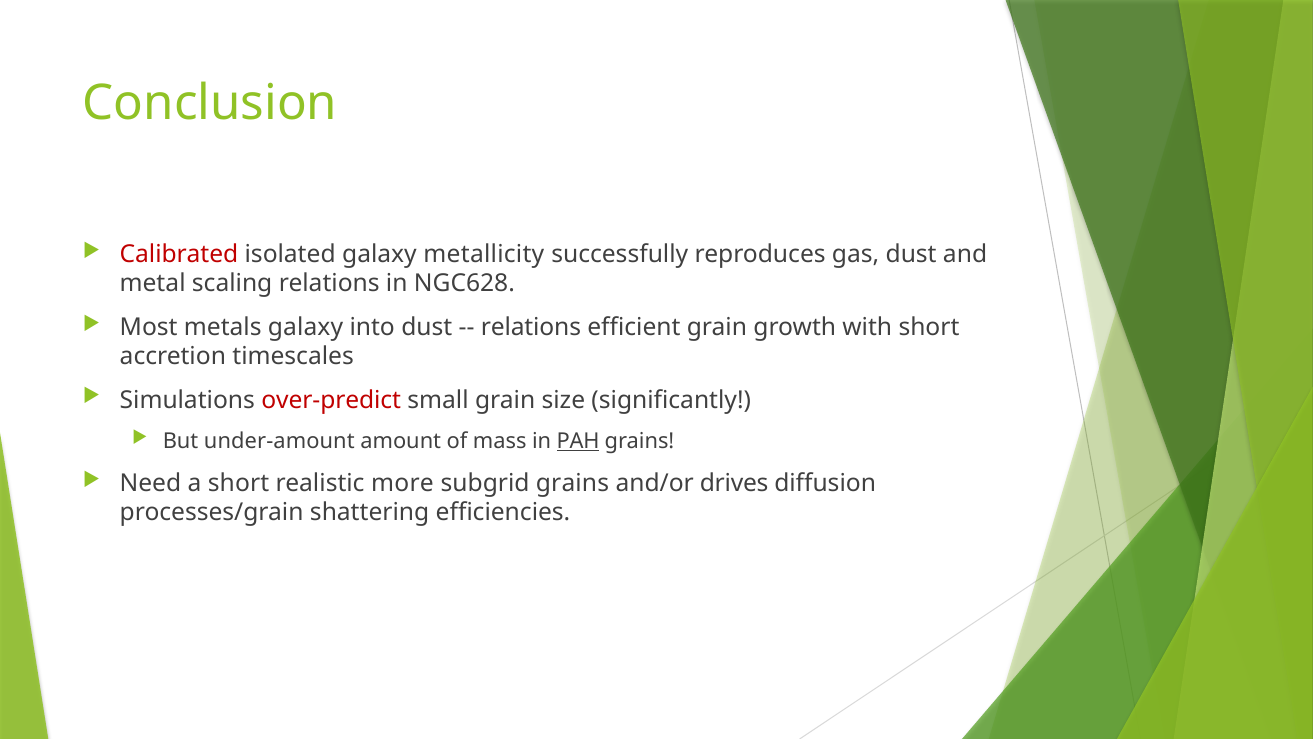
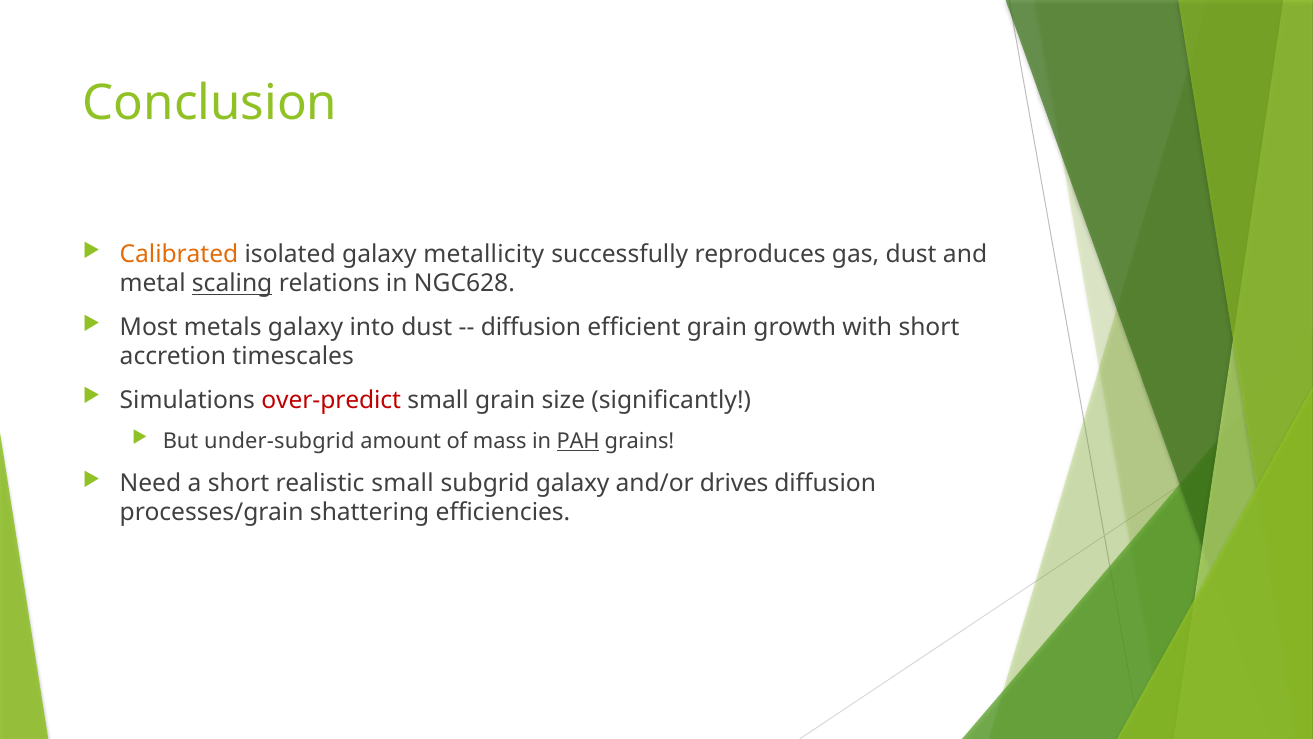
Calibrated colour: red -> orange (179, 254)
scaling underline: none -> present (232, 284)
relations: relations -> diffusion (531, 327)
under-amount: under-amount -> under-subgrid (279, 441)
realistic more: more -> small (402, 483)
subgrid grains: grains -> galaxy (573, 483)
